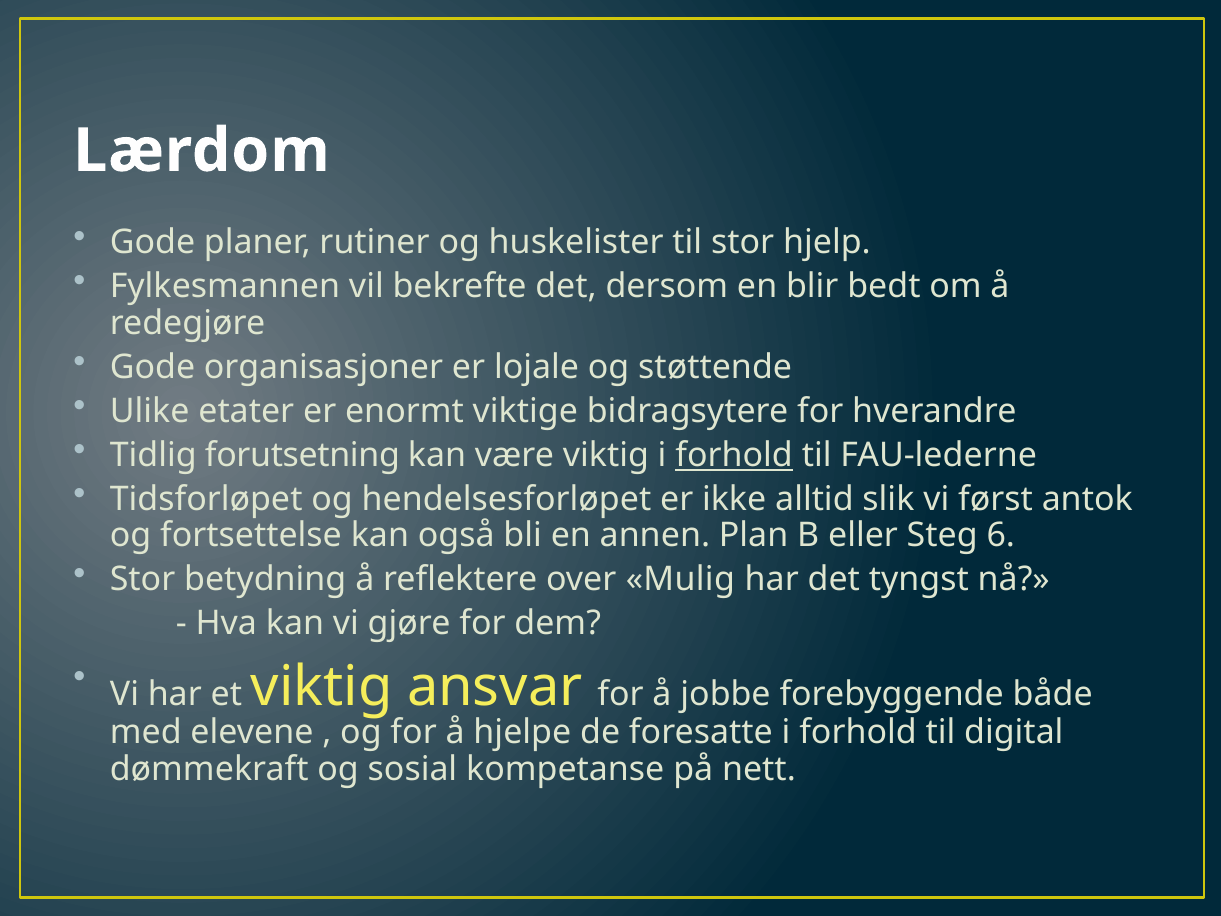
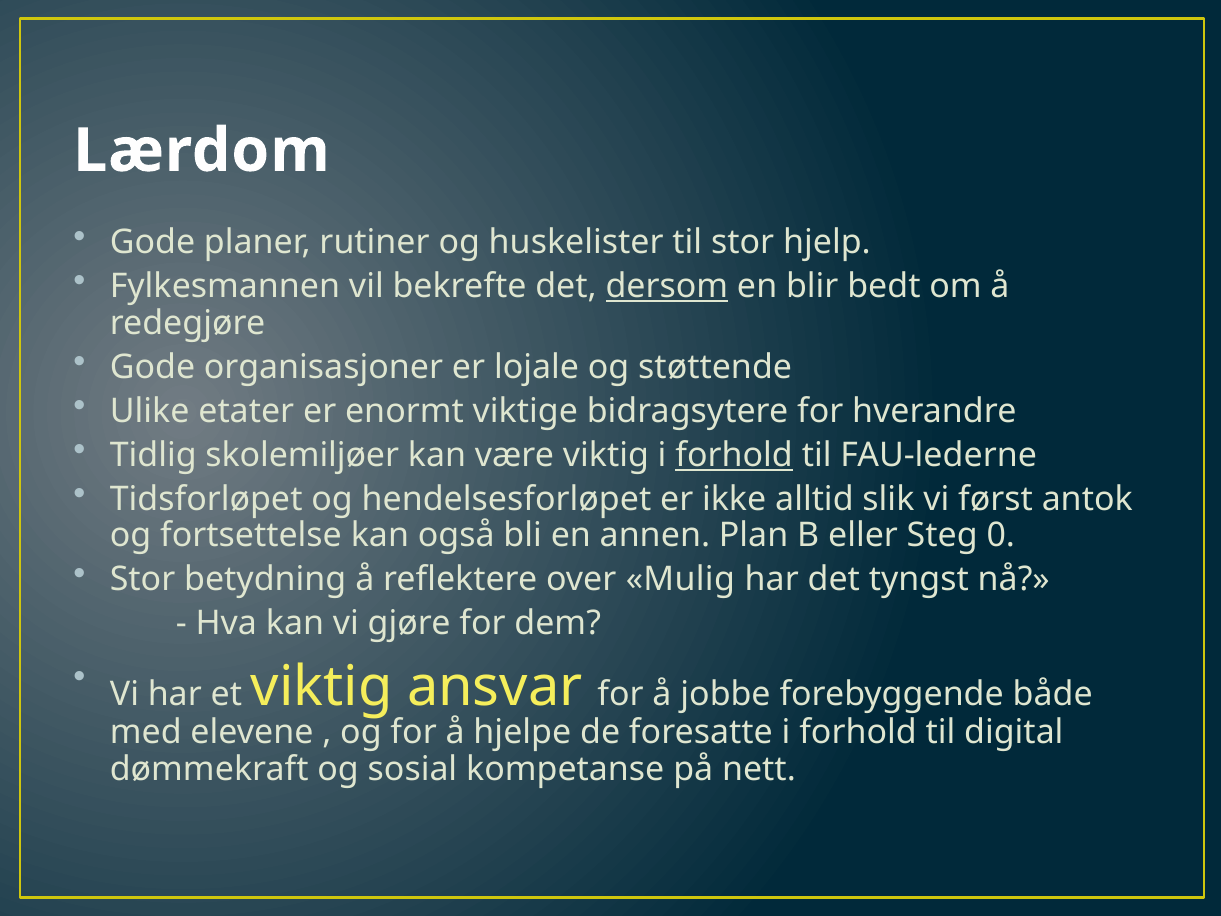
dersom underline: none -> present (667, 286)
forutsetning: forutsetning -> skolemiljøer (302, 455)
6: 6 -> 0 (1001, 535)
